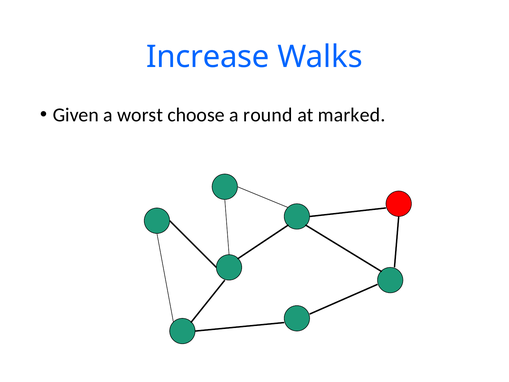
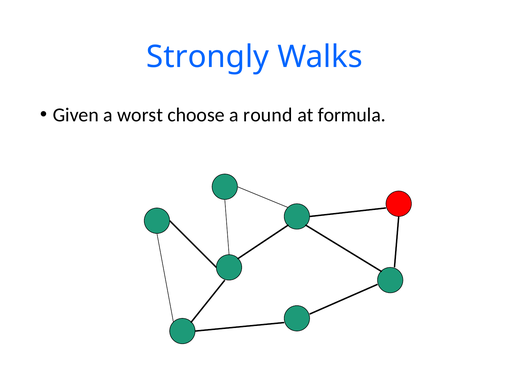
Increase: Increase -> Strongly (208, 57)
marked: marked -> formula (352, 115)
